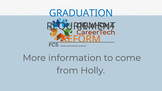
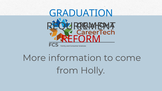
REFORM colour: orange -> red (81, 39)
